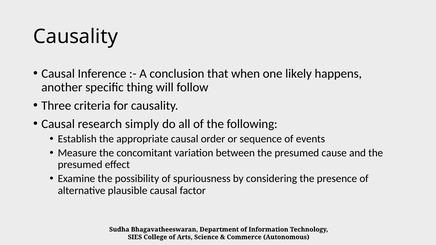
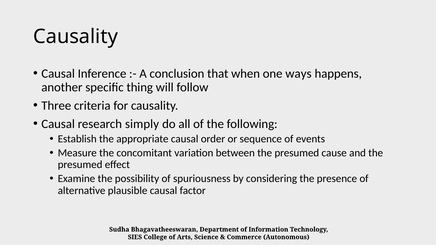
likely: likely -> ways (298, 74)
